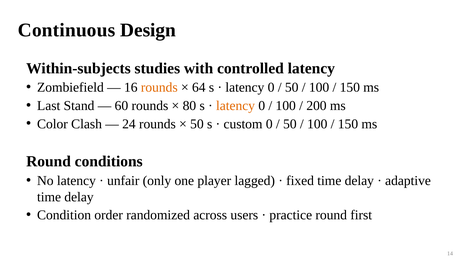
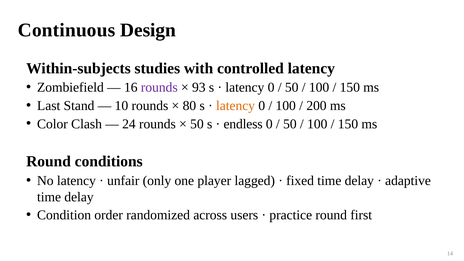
rounds colour: orange -> purple (159, 88)
64: 64 -> 93 (199, 88)
60: 60 -> 10 (121, 106)
custom: custom -> endless (243, 124)
